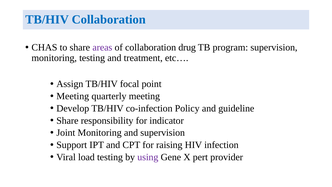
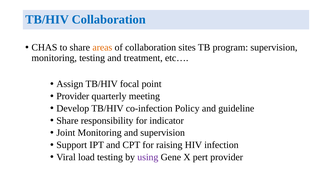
areas colour: purple -> orange (102, 47)
drug: drug -> sites (187, 47)
Meeting: Meeting -> Provider (73, 96)
